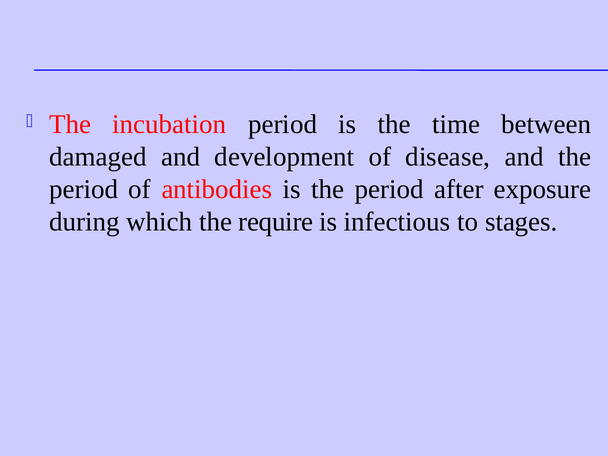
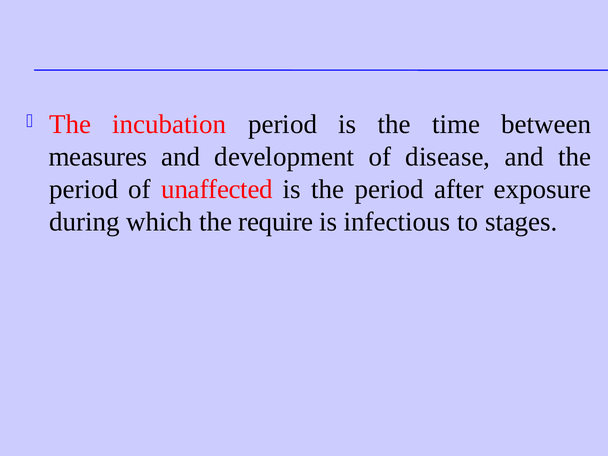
damaged: damaged -> measures (98, 157)
antibodies: antibodies -> unaffected (217, 189)
